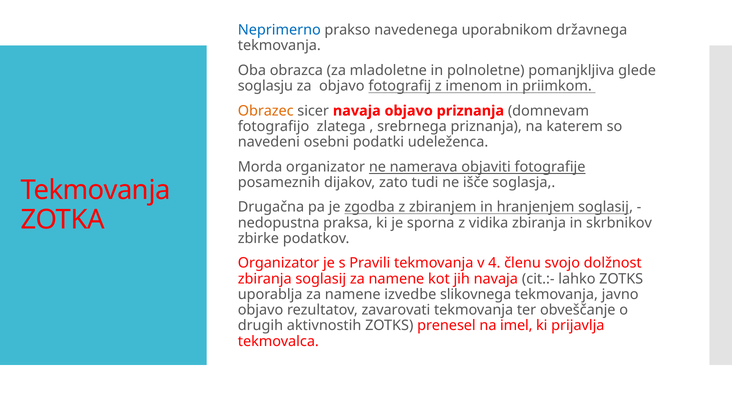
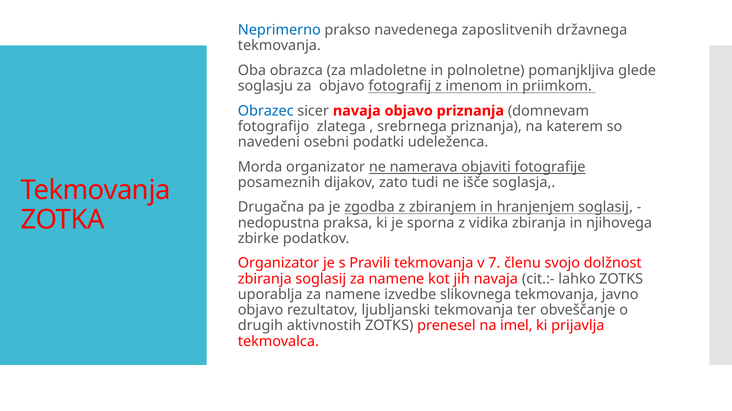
uporabnikom: uporabnikom -> zaposlitvenih (507, 30)
Obrazec colour: orange -> blue (266, 111)
skrbnikov: skrbnikov -> njihovega (619, 223)
4: 4 -> 7 (494, 264)
zavarovati: zavarovati -> ljubljanski (396, 311)
